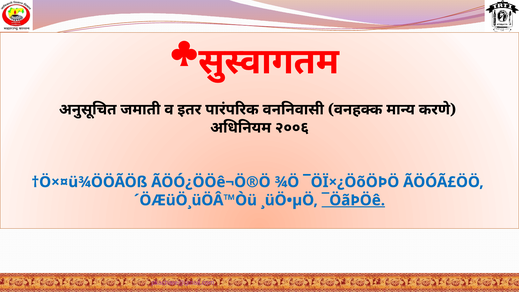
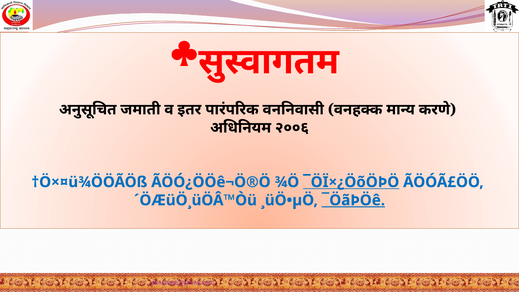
¯ÖÏ×¿ÖõÖÞÖ underline: none -> present (351, 182)
